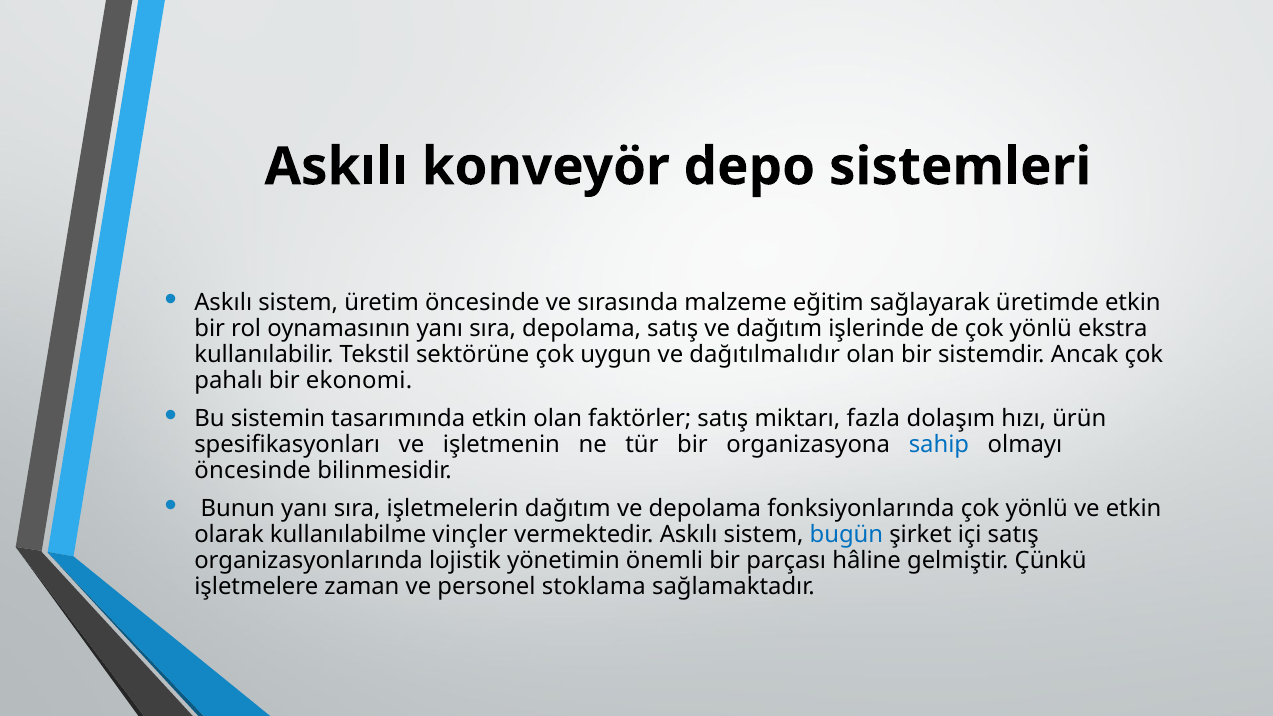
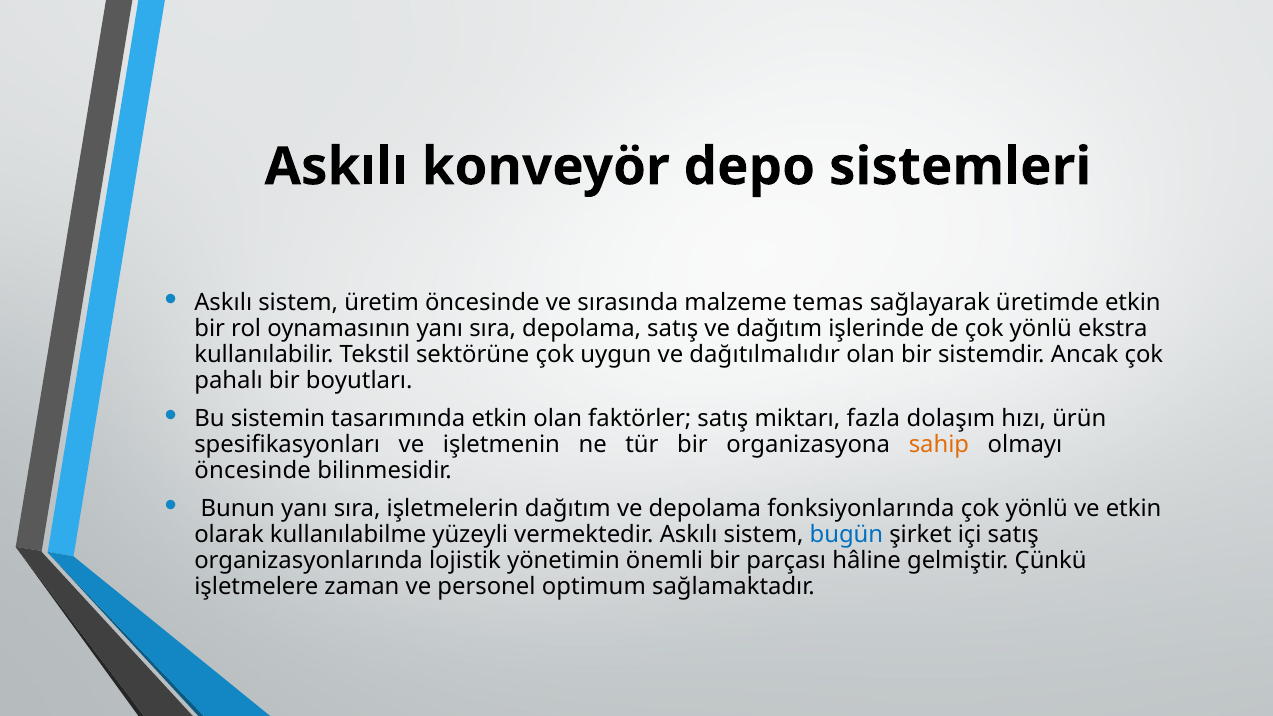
eğitim: eğitim -> temas (828, 303)
ekonomi: ekonomi -> boyutları (359, 380)
sahip colour: blue -> orange (939, 445)
vinçler: vinçler -> yüzeyli (470, 535)
stoklama: stoklama -> optimum (594, 586)
